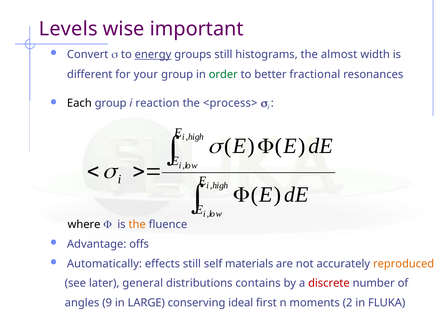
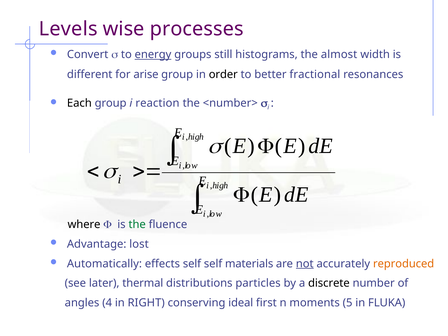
important: important -> processes (197, 29)
your: your -> arise (146, 75)
order colour: green -> black (223, 75)
<process>: <process> -> <number> (230, 103)
the colour: orange -> green (137, 225)
offs: offs -> lost (139, 244)
effects still: still -> self (192, 264)
not underline: none -> present (305, 264)
general: general -> thermal (143, 283)
contains: contains -> particles (258, 283)
discrete colour: red -> black (329, 283)
9: 9 -> 4 (107, 303)
LARGE: LARGE -> RIGHT (146, 303)
2: 2 -> 5 (348, 303)
